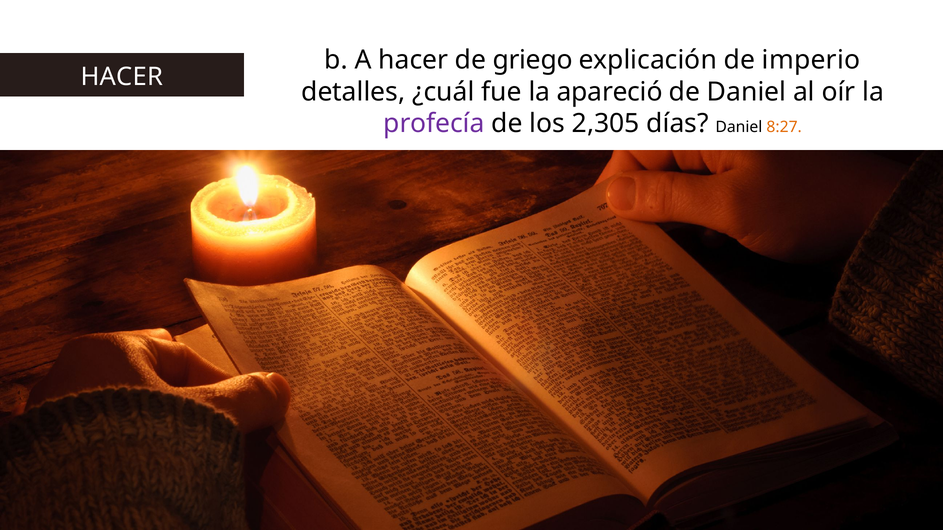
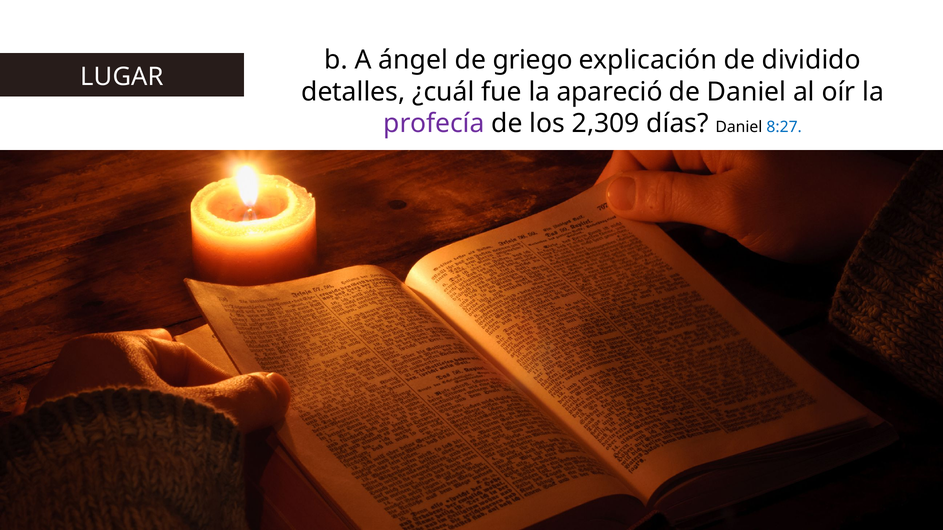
A hacer: hacer -> ángel (413, 60)
imperio: imperio -> dividido (811, 60)
HACER: HACER -> LUGAR (122, 77)
2,305: 2,305 -> 2,309 (606, 124)
8:27 colour: orange -> blue (784, 127)
